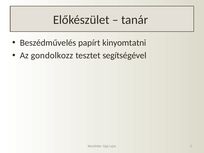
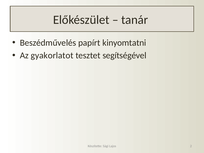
gondolkozz: gondolkozz -> gyakorlatot (52, 55)
